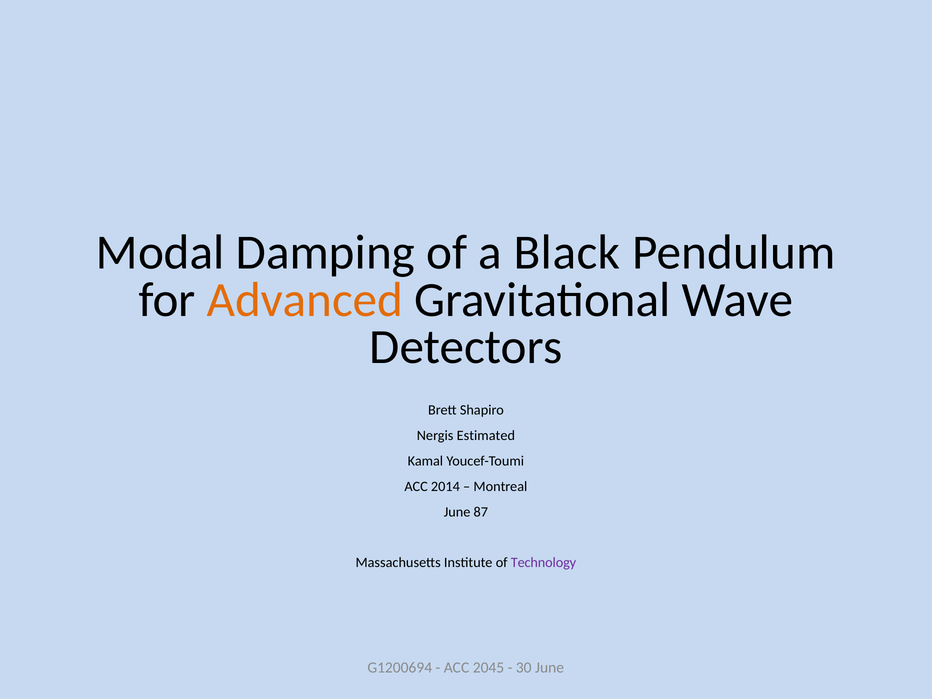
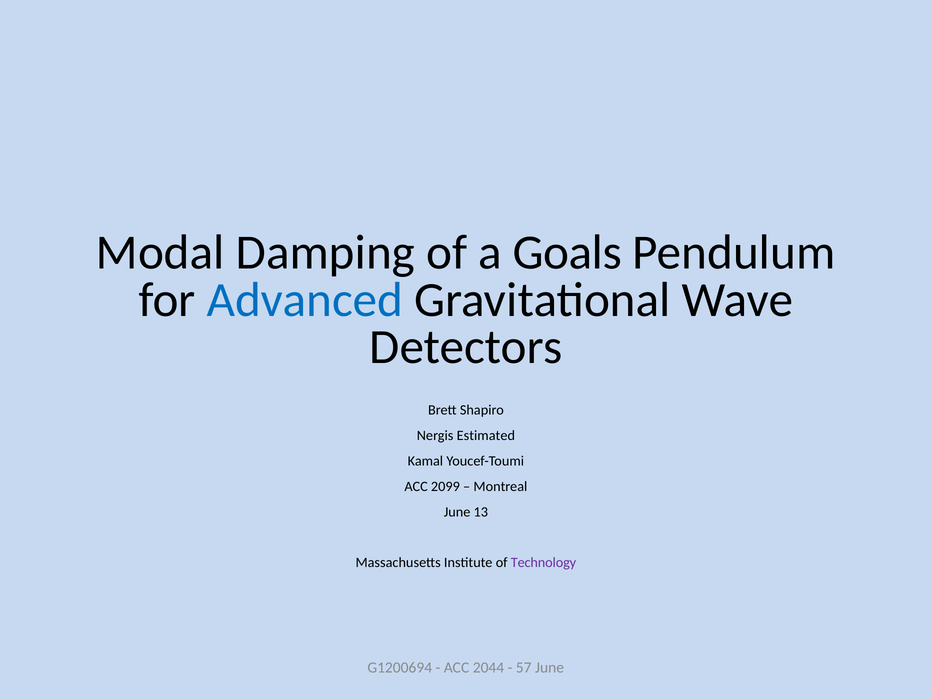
Black: Black -> Goals (567, 253)
Advanced colour: orange -> blue (305, 300)
2014: 2014 -> 2099 (445, 486)
87: 87 -> 13 (481, 512)
2045: 2045 -> 2044 (488, 667)
30: 30 -> 57 (524, 667)
